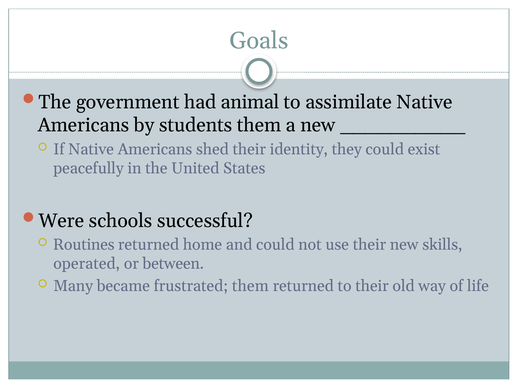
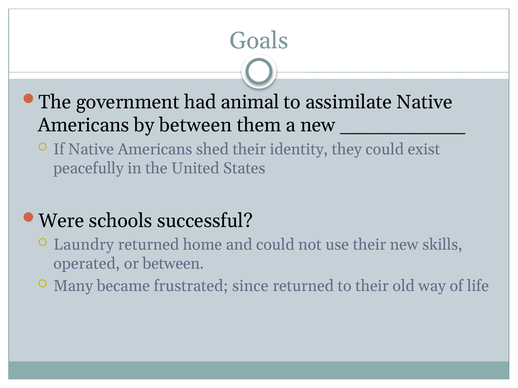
by students: students -> between (196, 125)
Routines: Routines -> Laundry (84, 245)
frustrated them: them -> since (250, 286)
